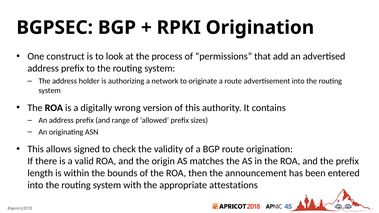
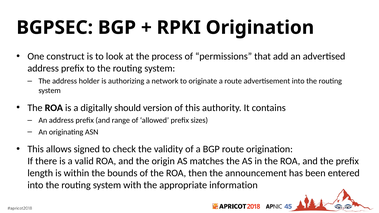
wrong: wrong -> should (128, 108)
attestations: attestations -> information (234, 185)
